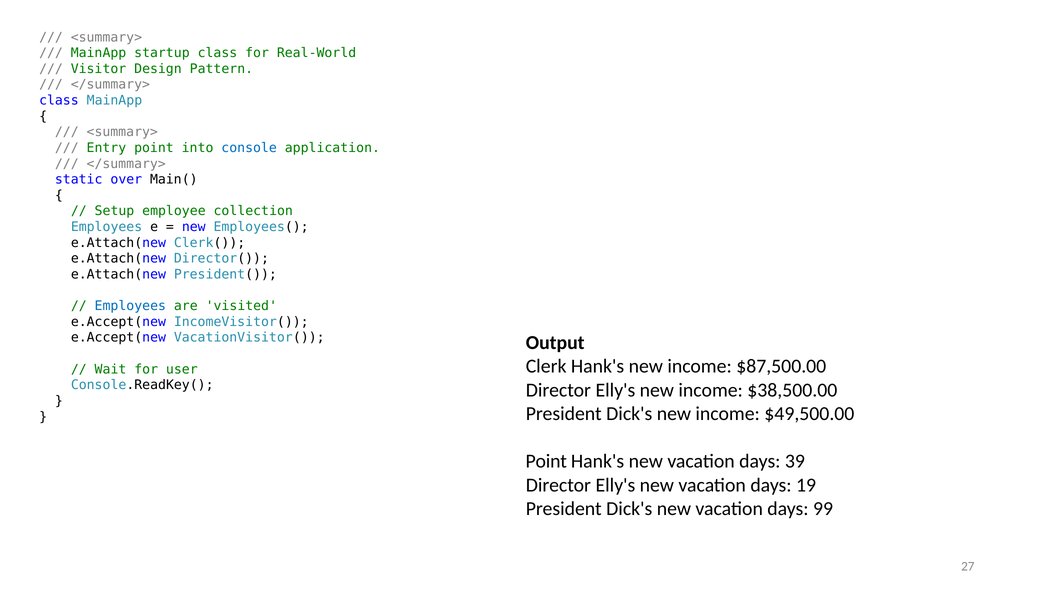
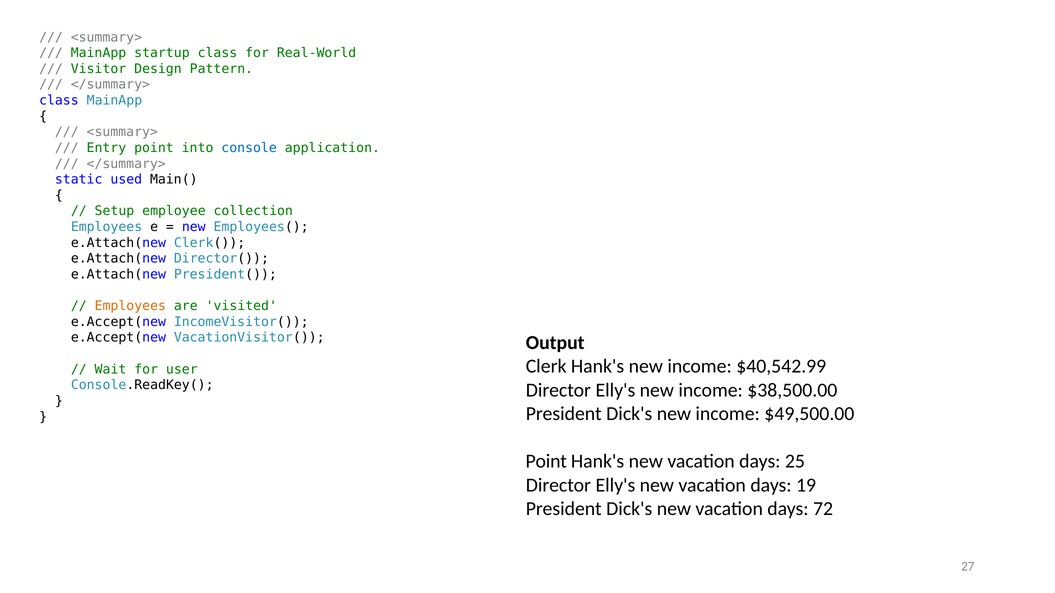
over: over -> used (126, 180)
Employees colour: blue -> orange (130, 306)
$87,500.00: $87,500.00 -> $40,542.99 (781, 367)
39: 39 -> 25 (795, 462)
99: 99 -> 72 (823, 509)
